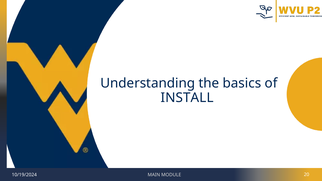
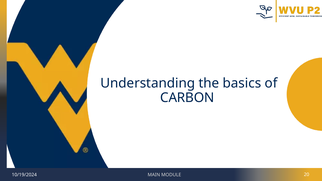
INSTALL: INSTALL -> CARBON (187, 98)
